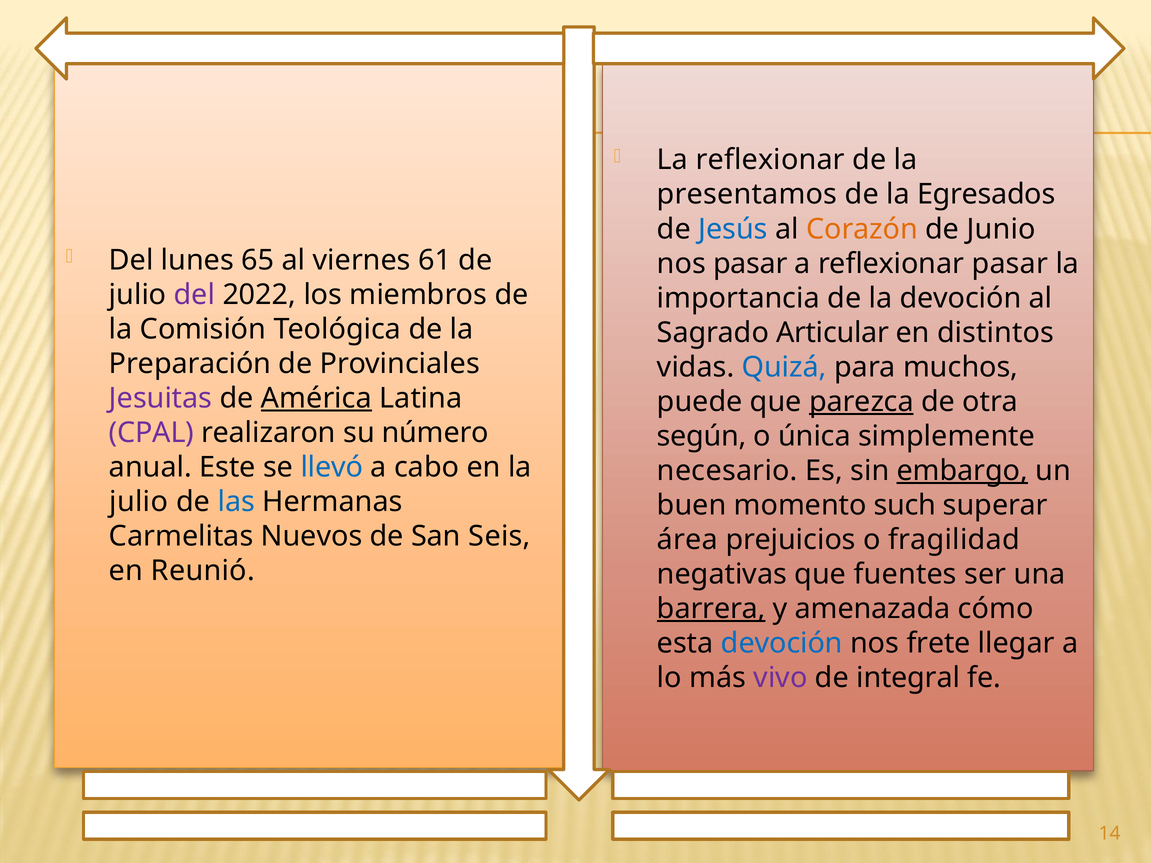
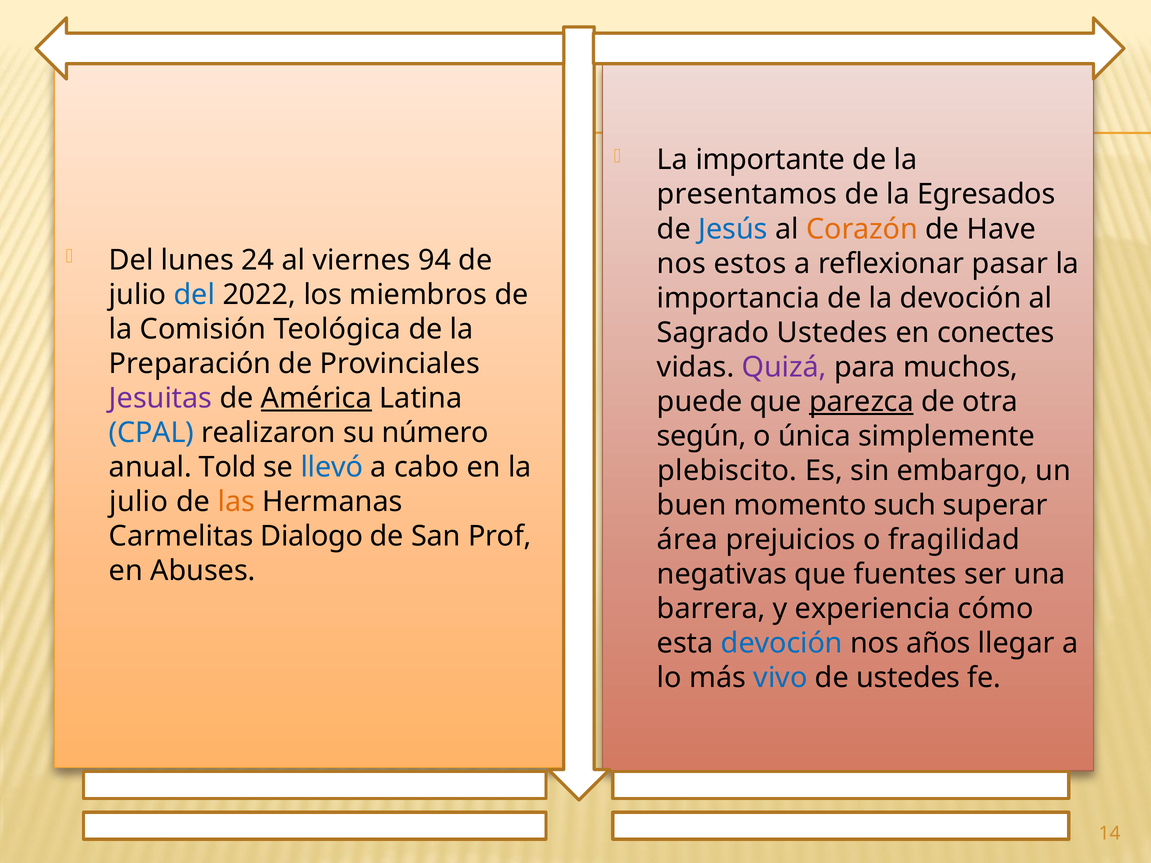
La reflexionar: reflexionar -> importante (770, 160)
Junio: Junio -> Have (1001, 229)
65: 65 -> 24 (258, 260)
61: 61 -> 94 (435, 260)
nos pasar: pasar -> estos (750, 264)
del colour: purple -> blue (194, 295)
Sagrado Articular: Articular -> Ustedes (832, 333)
distintos: distintos -> conectes (996, 333)
Quizá colour: blue -> purple (784, 367)
CPAL colour: purple -> blue (151, 433)
Este: Este -> Told (228, 467)
necesario: necesario -> plebiscito (727, 471)
embargo underline: present -> none (962, 471)
las colour: blue -> orange (236, 502)
Nuevos: Nuevos -> Dialogo (312, 536)
Seis: Seis -> Prof (500, 536)
Reunió: Reunió -> Abuses (203, 571)
barrera underline: present -> none (711, 609)
amenazada: amenazada -> experiencia (873, 609)
frete: frete -> años (939, 643)
vivo colour: purple -> blue (780, 678)
de integral: integral -> ustedes (908, 678)
